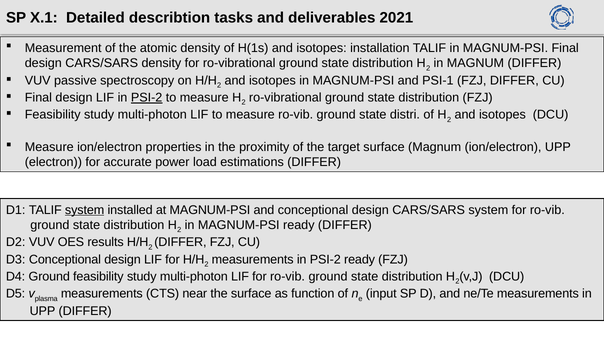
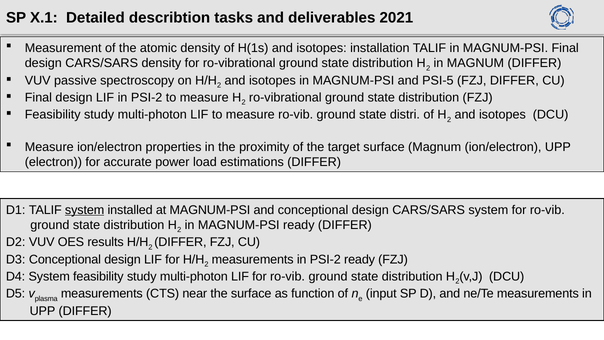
PSI-1: PSI-1 -> PSI-5 (438, 80)
PSI-2 underline: present -> none (147, 98)
D4 Ground: Ground -> System (49, 276)
